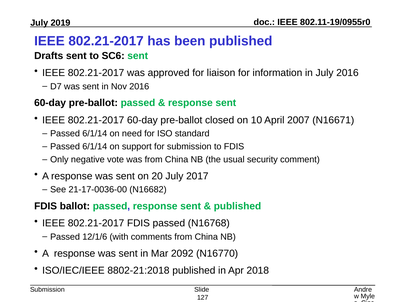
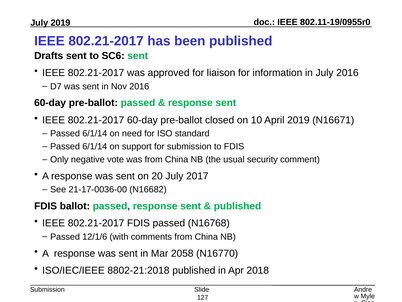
April 2007: 2007 -> 2019 (298, 120)
2092: 2092 -> 2058 (182, 253)
